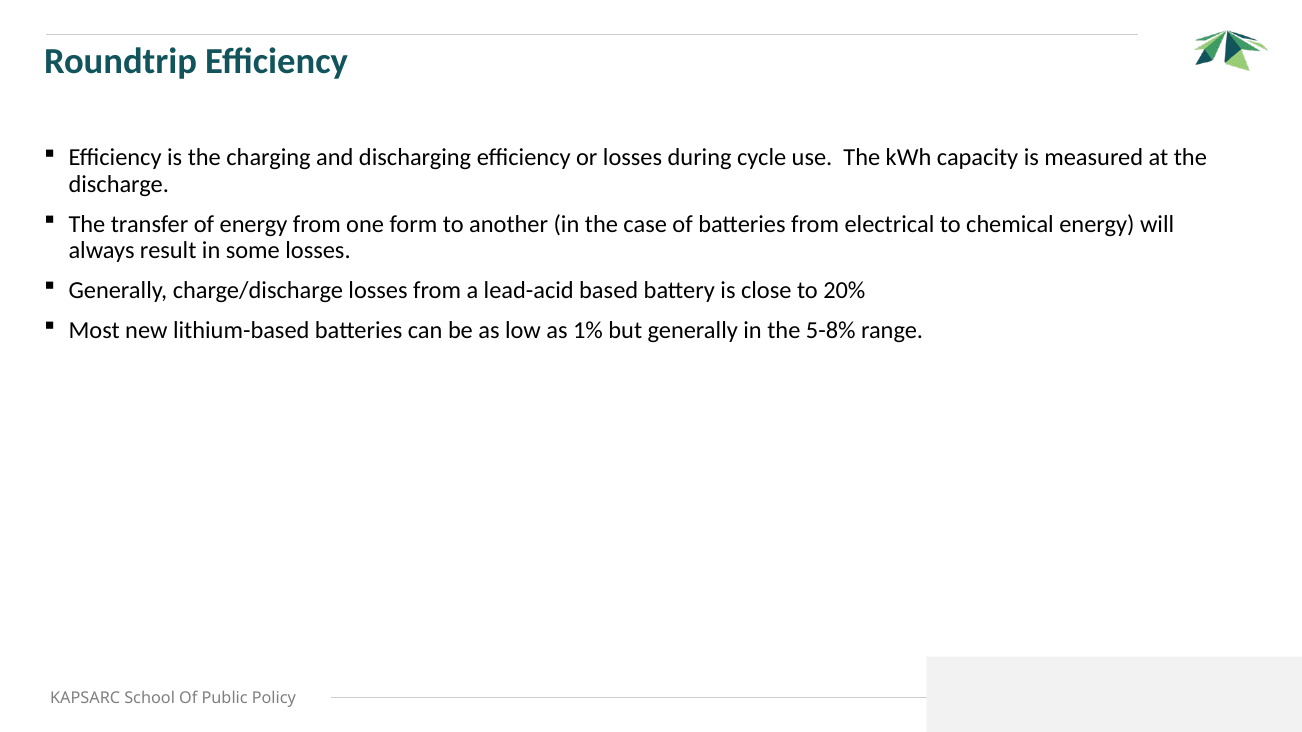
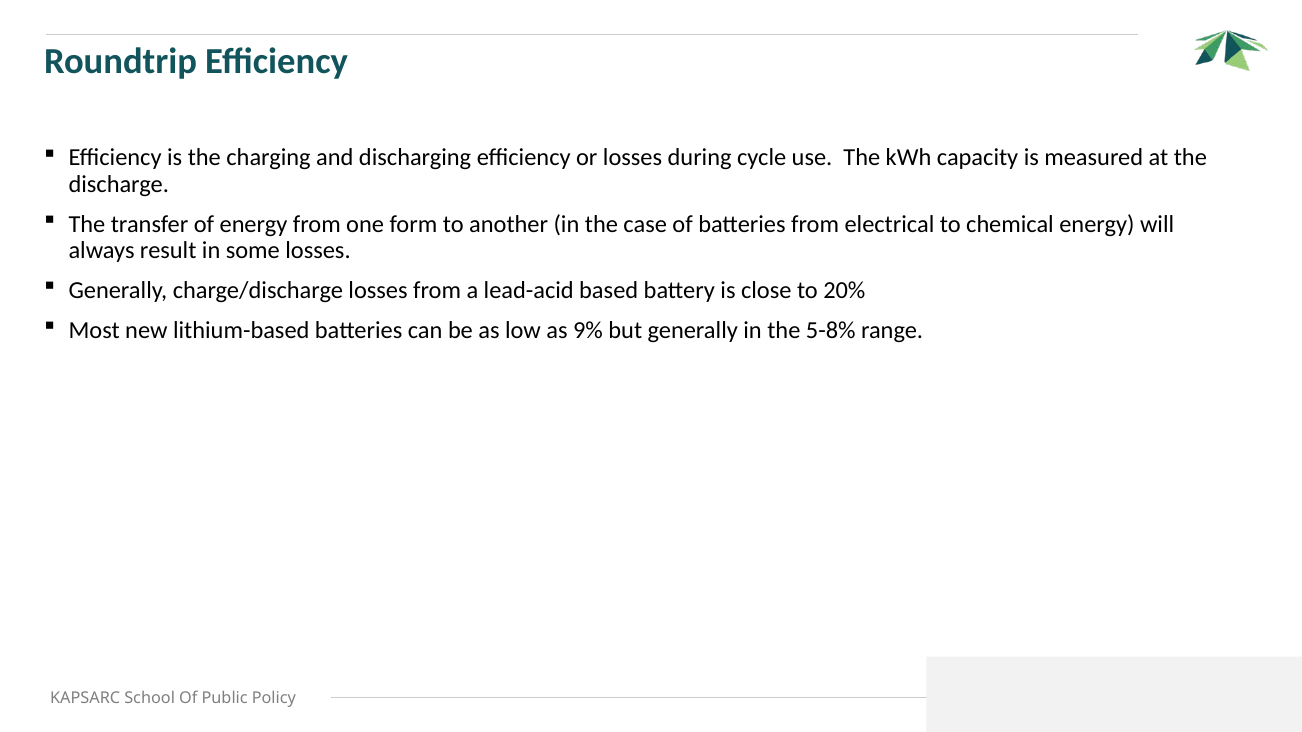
1%: 1% -> 9% (588, 331)
